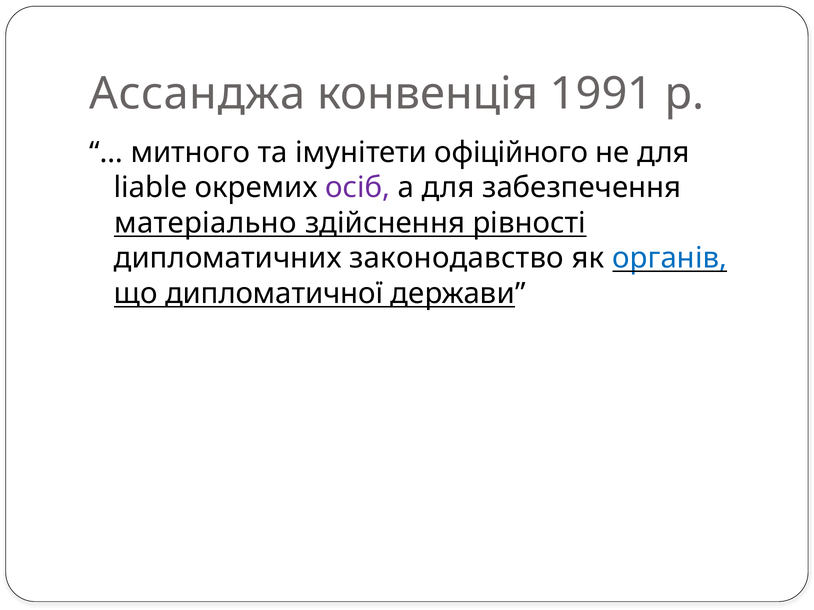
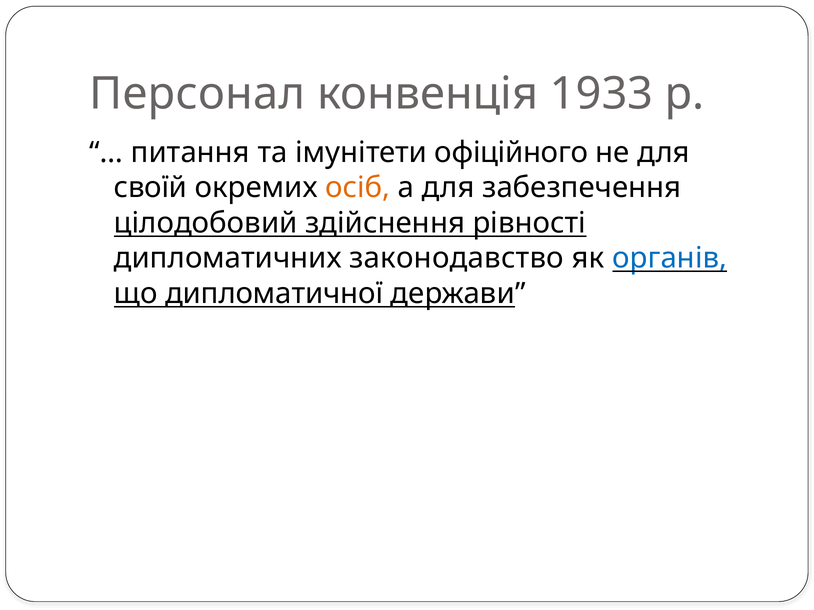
Ассанджа: Ассанджа -> Персонал (197, 94)
1991: 1991 -> 1933 (602, 94)
митного: митного -> питання (190, 153)
liable: liable -> своїй (151, 188)
осіб colour: purple -> orange (358, 188)
матеріально: матеріально -> цілодобовий (206, 223)
